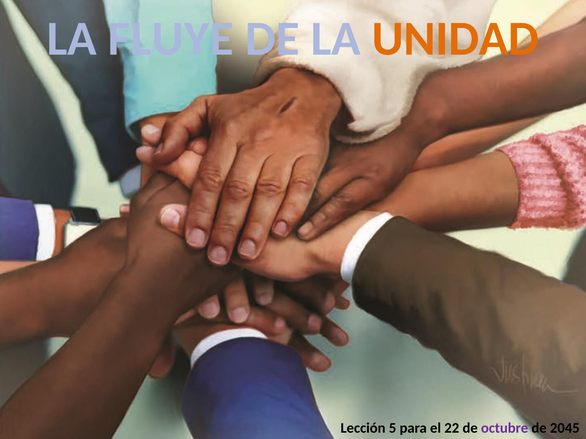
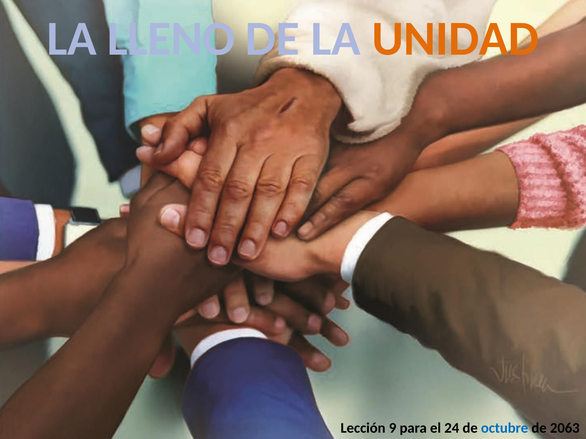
FLUYE: FLUYE -> LLENO (171, 39)
5: 5 -> 9 (393, 428)
22: 22 -> 24 (452, 428)
octubre colour: purple -> blue (505, 428)
2045: 2045 -> 2063 (565, 428)
